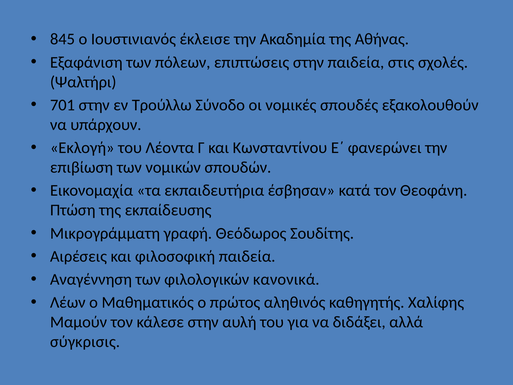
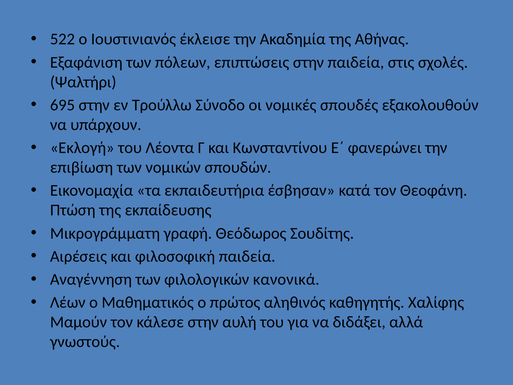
845: 845 -> 522 (62, 39)
701: 701 -> 695 (62, 105)
σύγκρισις: σύγκρισις -> γνωστούς (85, 342)
